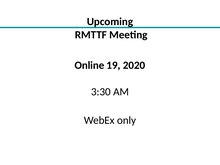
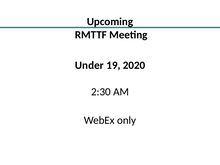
Online: Online -> Under (89, 65)
3:30: 3:30 -> 2:30 (101, 92)
